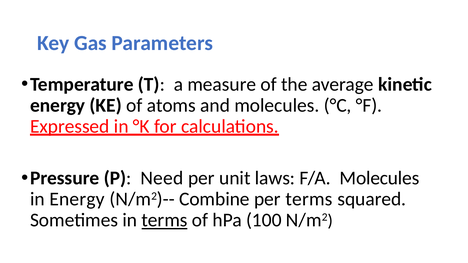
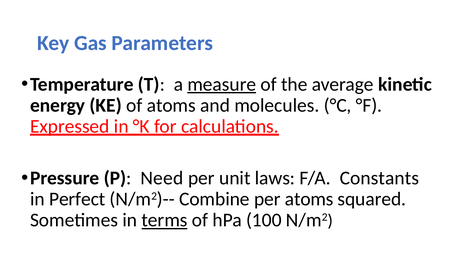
measure underline: none -> present (222, 84)
F/A Molecules: Molecules -> Constants (379, 178)
in Energy: Energy -> Perfect (77, 199)
per terms: terms -> atoms (309, 199)
